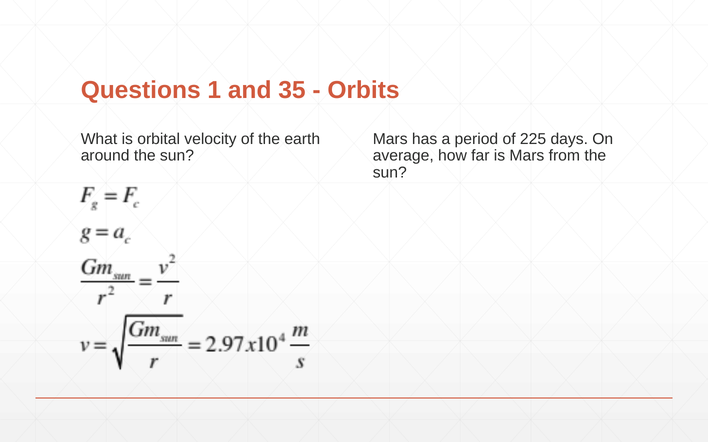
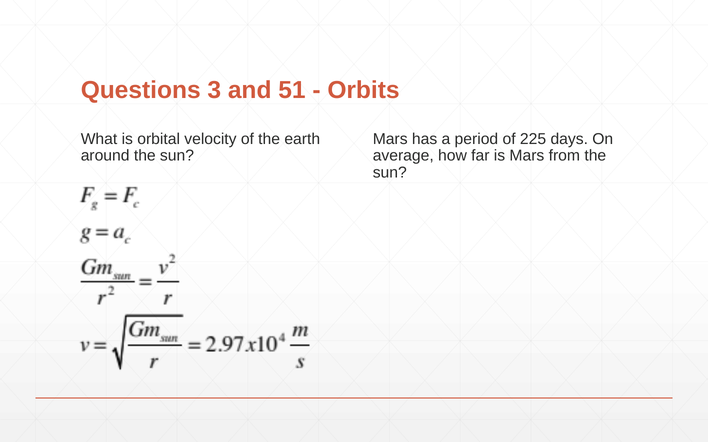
1: 1 -> 3 (214, 90)
35: 35 -> 51 (292, 90)
